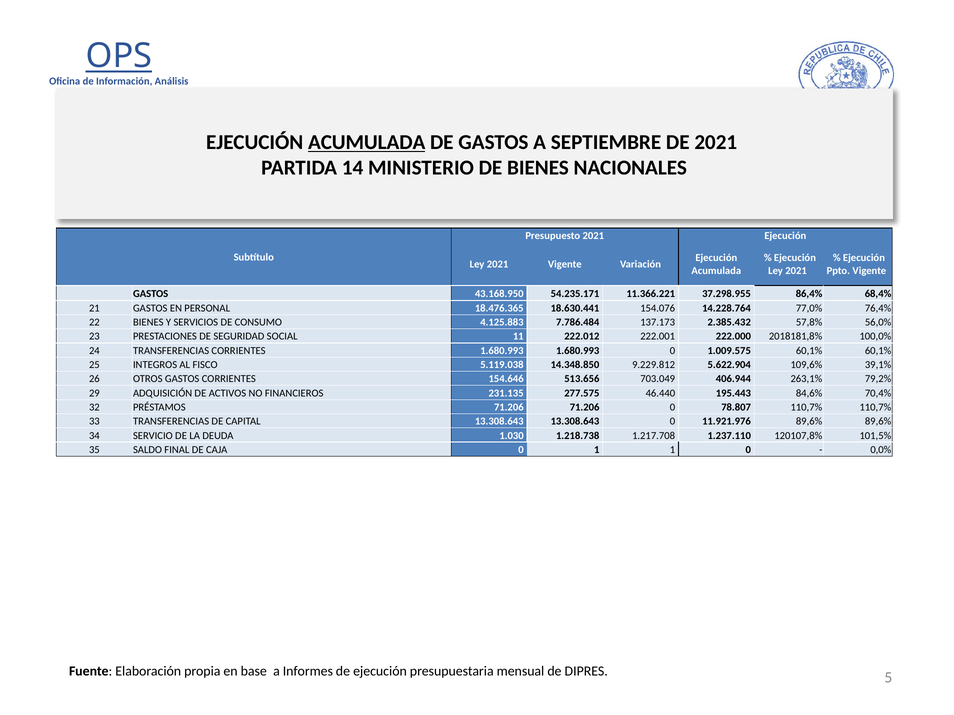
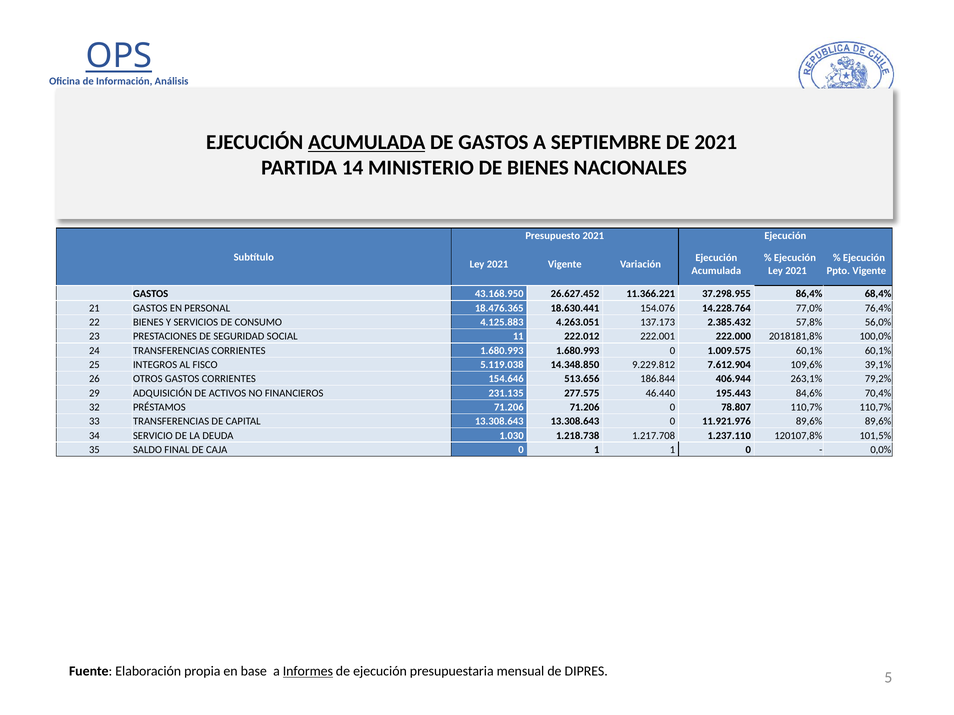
54.235.171: 54.235.171 -> 26.627.452 (575, 294)
7.786.484: 7.786.484 -> 4.263.051 (578, 323)
5.622.904: 5.622.904 -> 7.612.904 (729, 365)
703.049: 703.049 -> 186.844 (658, 379)
Informes underline: none -> present (308, 672)
